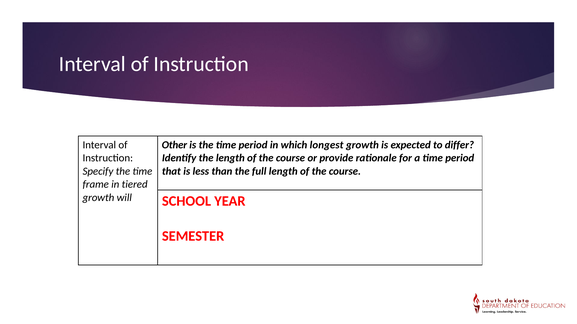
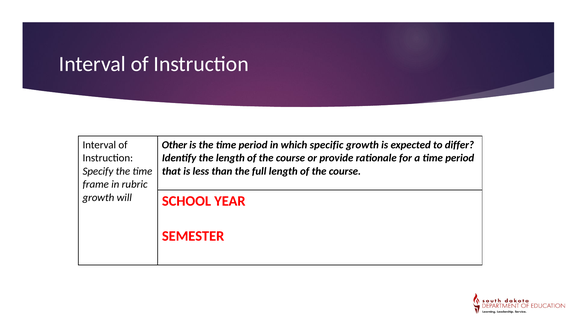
longest: longest -> specific (327, 145)
tiered: tiered -> rubric (135, 185)
